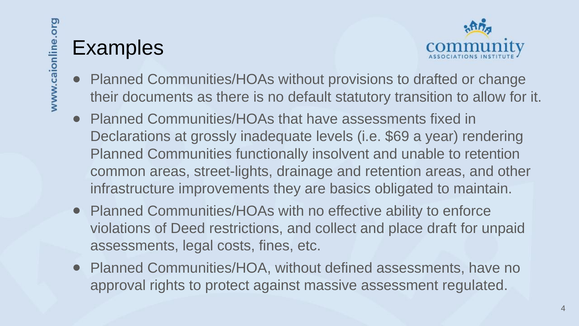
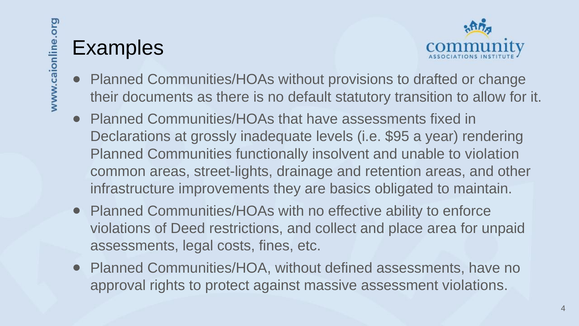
$69: $69 -> $95 (397, 136)
to retention: retention -> violation (492, 154)
draft: draft -> area (442, 228)
assessment regulated: regulated -> violations (475, 285)
